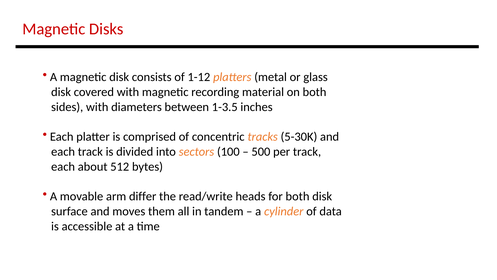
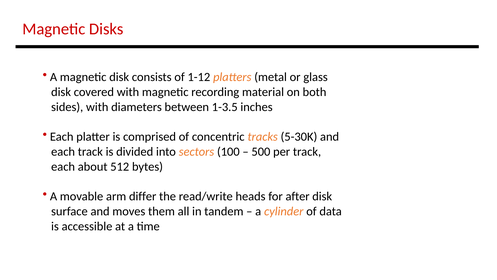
for both: both -> after (298, 196)
